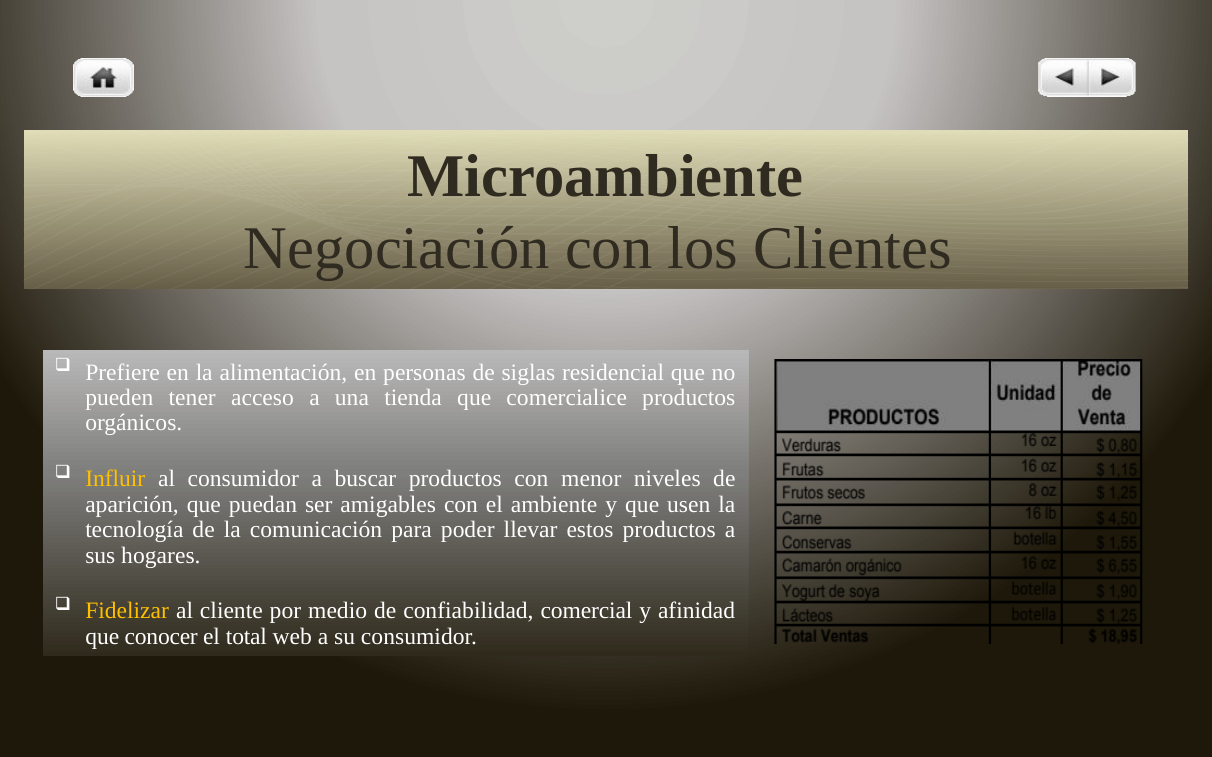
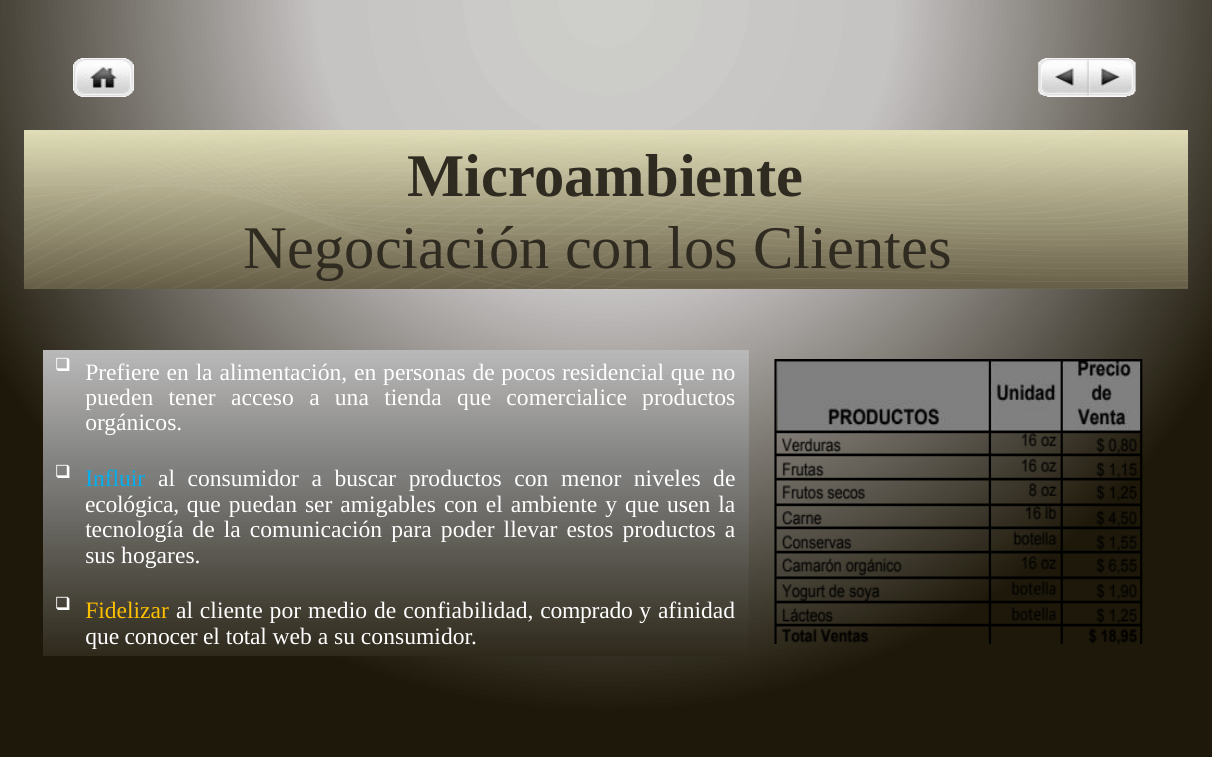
siglas: siglas -> pocos (529, 372)
Influir colour: yellow -> light blue (115, 479)
aparición: aparición -> ecológica (132, 505)
comercial: comercial -> comprado (587, 611)
